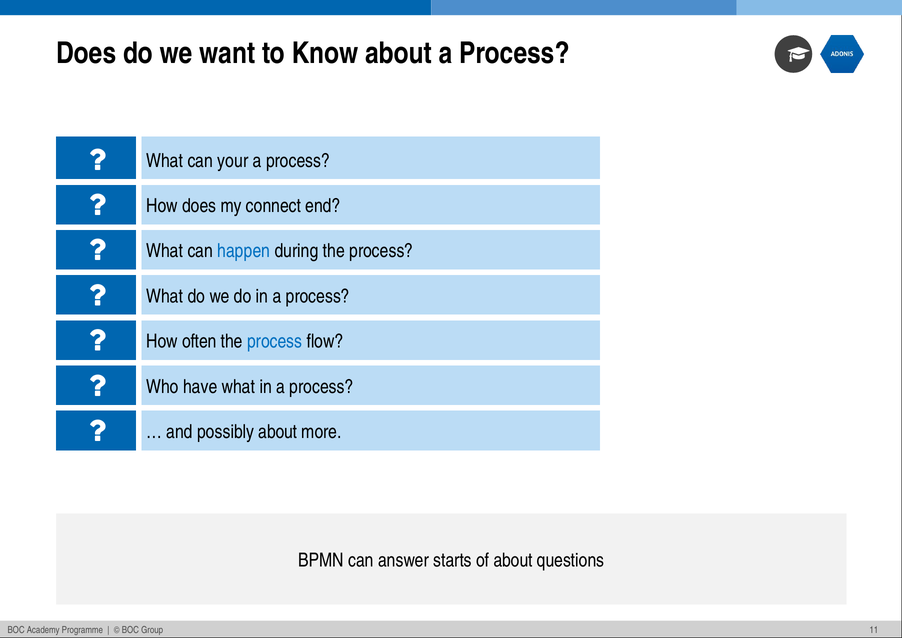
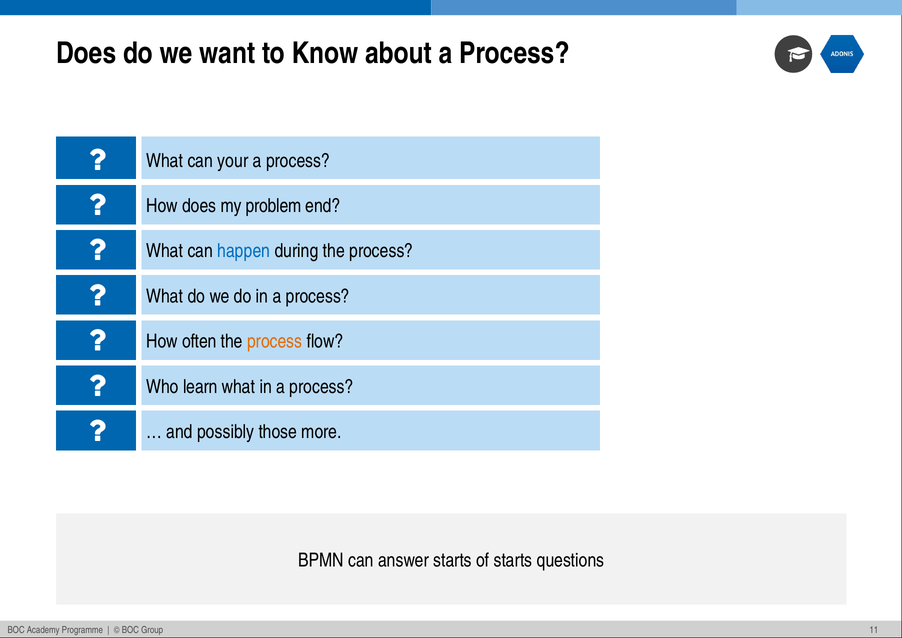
connect: connect -> problem (274, 206)
process colour: blue -> orange (275, 341)
have: have -> learn (200, 387)
possibly about: about -> those (278, 432)
of about: about -> starts (513, 560)
